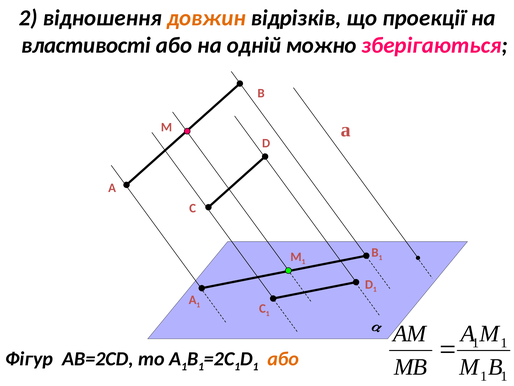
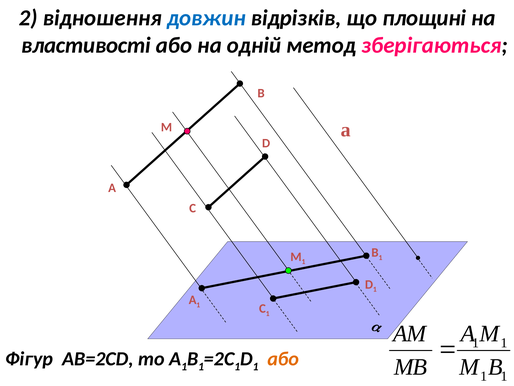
довжин colour: orange -> blue (206, 18)
проекції: проекції -> площині (424, 18)
можно: можно -> метод (321, 45)
